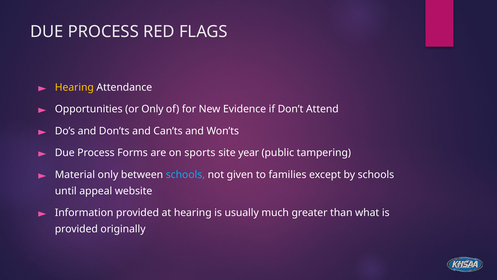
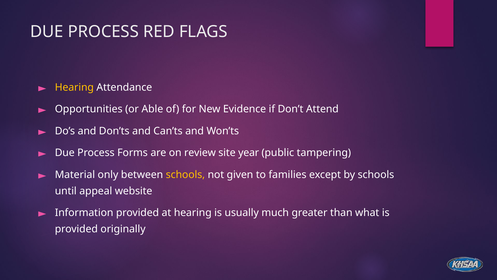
or Only: Only -> Able (152, 109)
sports: sports -> review (200, 153)
schools colour: light blue -> yellow (185, 174)
